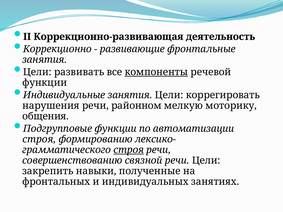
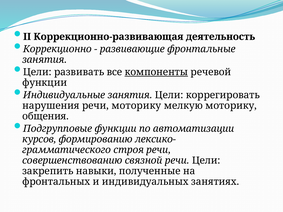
речи районном: районном -> моторику (136, 106)
строя: строя -> курсов (39, 139)
строя underline: present -> none (129, 150)
